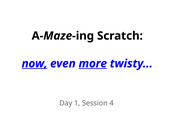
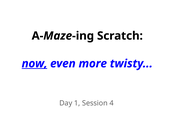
more underline: present -> none (93, 63)
